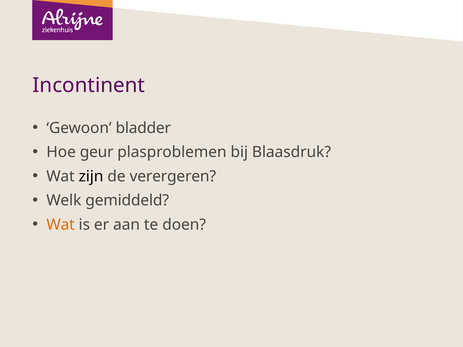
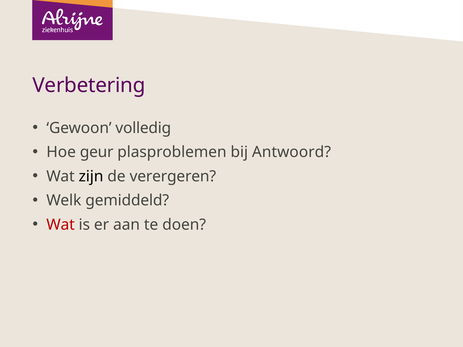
Incontinent: Incontinent -> Verbetering (89, 85)
bladder: bladder -> volledig (143, 128)
Blaasdruk: Blaasdruk -> Antwoord (291, 152)
Wat colour: orange -> red (61, 225)
